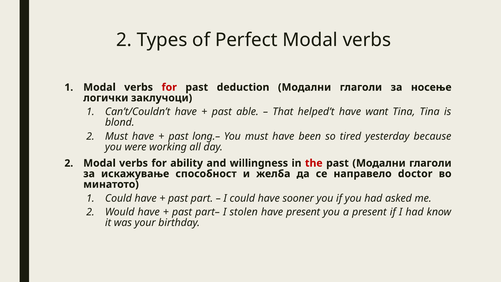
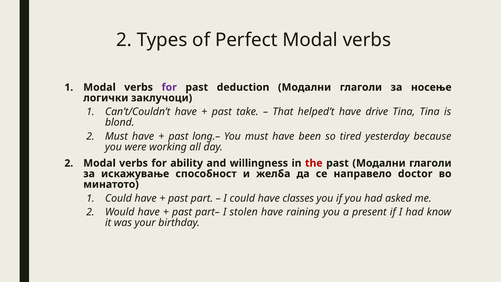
for colour: red -> purple (169, 87)
able: able -> take (247, 112)
want: want -> drive (377, 112)
sooner: sooner -> classes (298, 198)
have present: present -> raining (303, 212)
